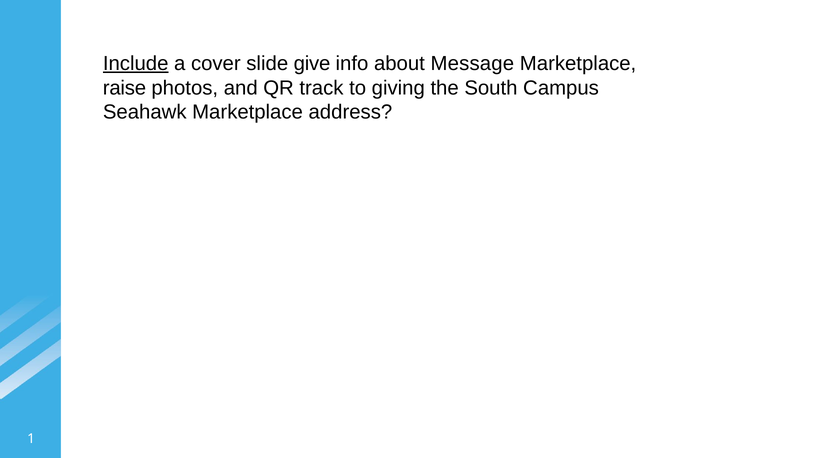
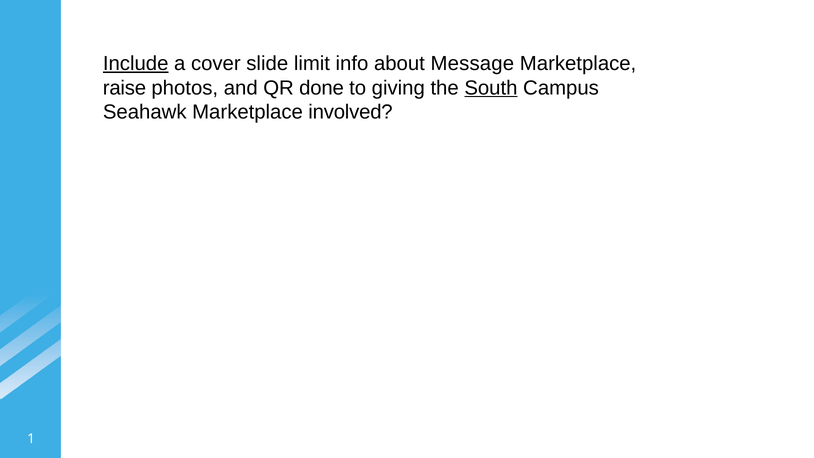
give: give -> limit (312, 63)
track: track -> done (322, 88)
South underline: none -> present (491, 88)
address: address -> involved (351, 112)
